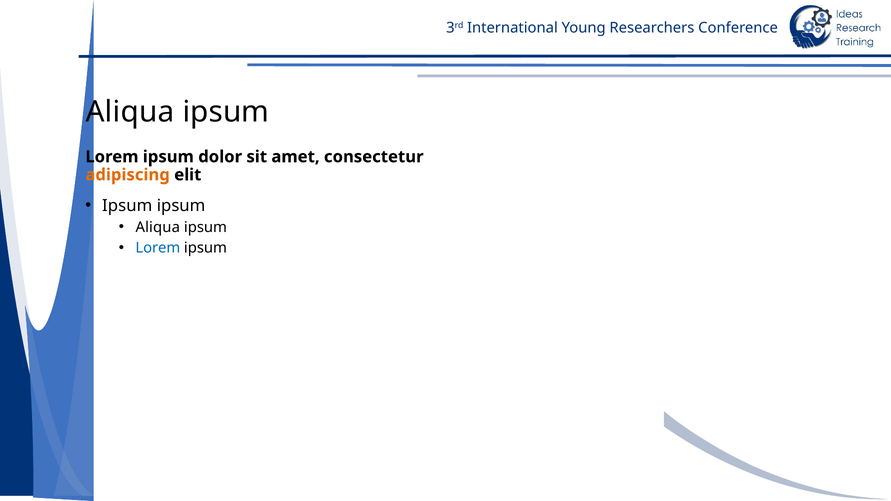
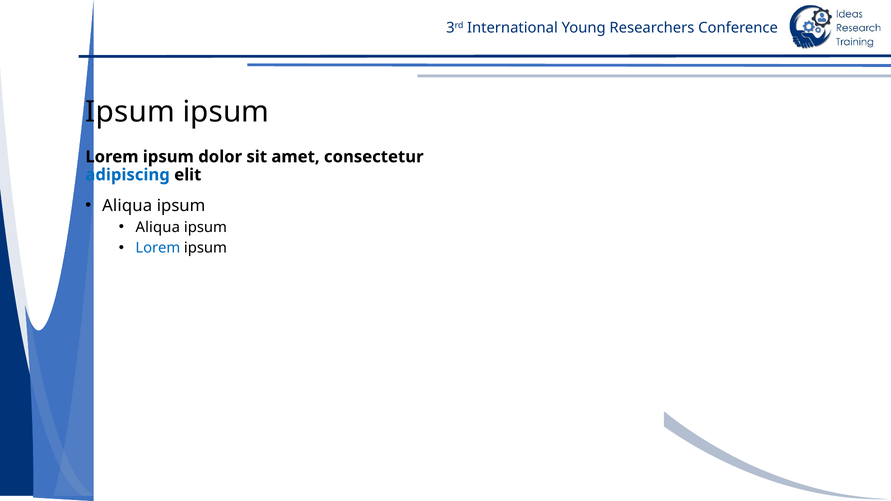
Aliqua: Aliqua -> Ipsum (130, 112)
adipiscing colour: orange -> blue (128, 175)
Ipsum: Ipsum -> Aliqua (127, 206)
